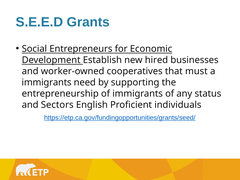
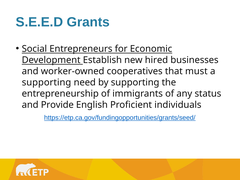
immigrants: immigrants -> supporting (46, 82)
Sectors: Sectors -> Provide (57, 105)
